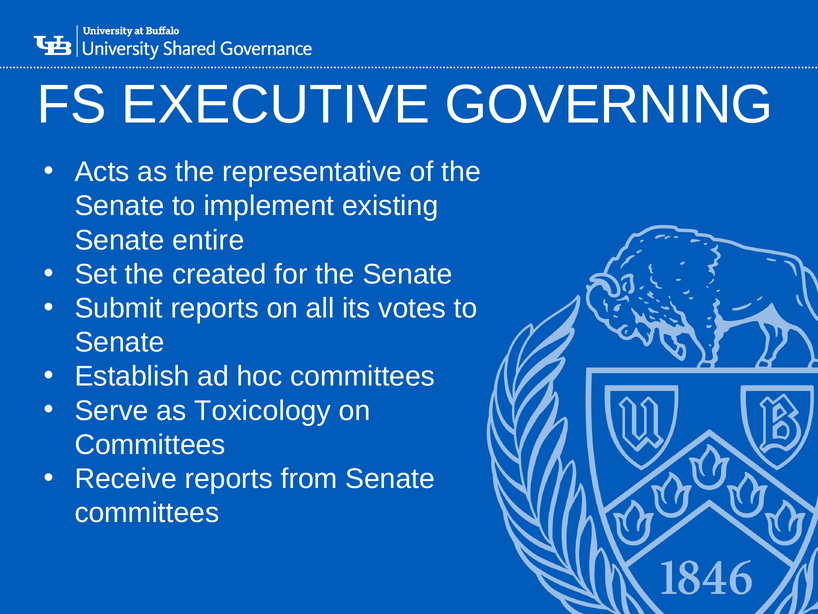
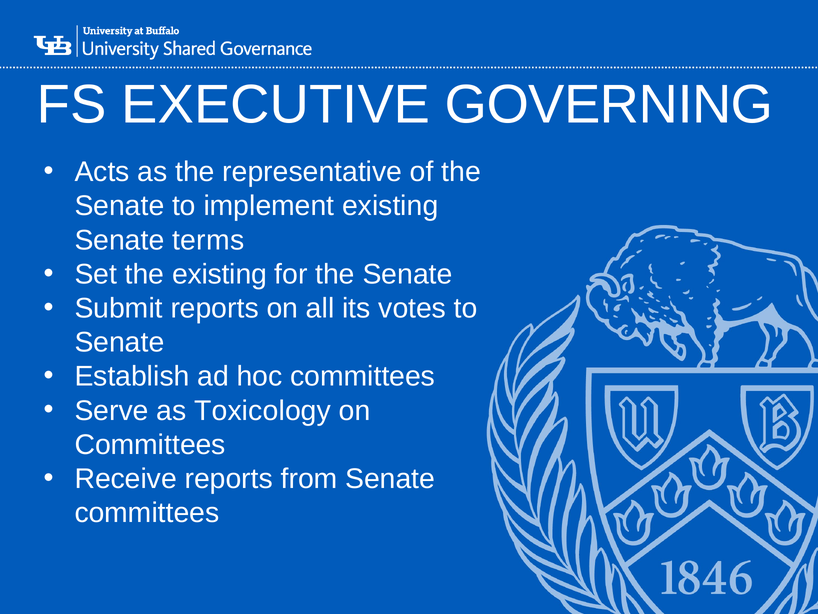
entire: entire -> terms (208, 240)
the created: created -> existing (219, 274)
